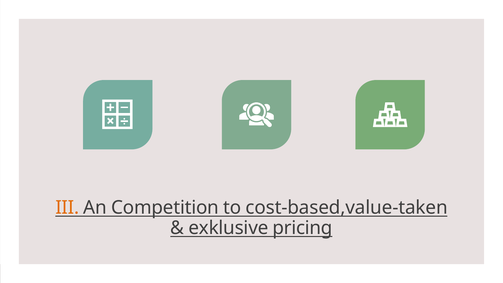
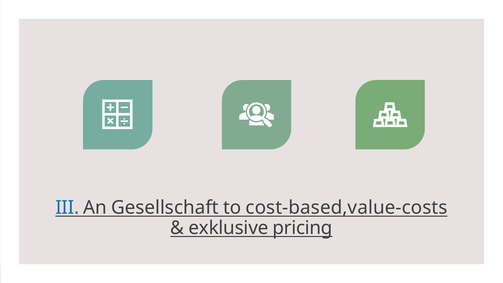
III colour: orange -> blue (67, 208)
Competition: Competition -> Gesellschaft (165, 208)
cost-based,value-taken: cost-based,value-taken -> cost-based,value-costs (347, 208)
